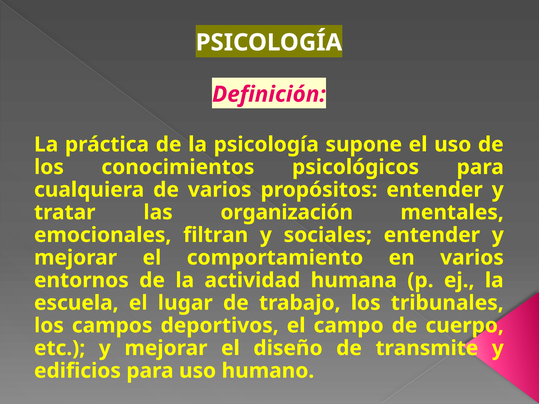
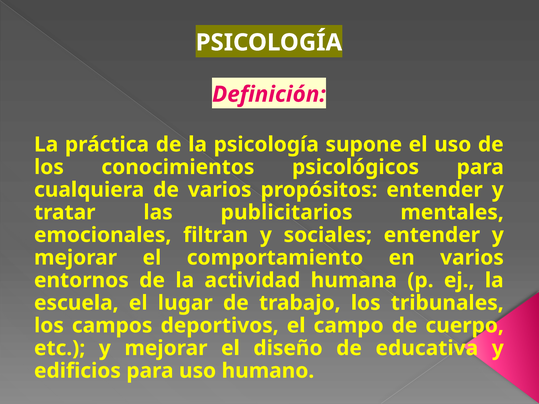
organización: organización -> publicitarios (287, 213)
transmite: transmite -> educativa (427, 348)
